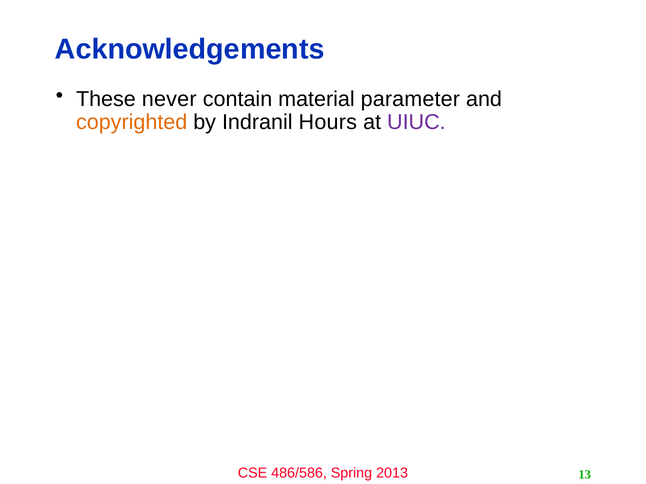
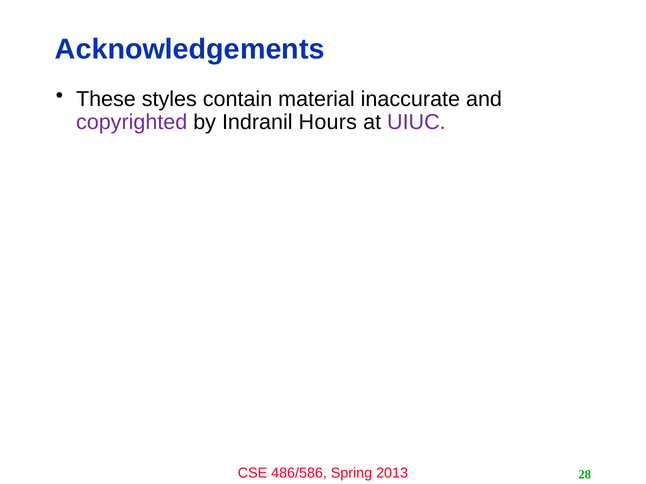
never: never -> styles (169, 99)
parameter: parameter -> inaccurate (410, 99)
copyrighted colour: orange -> purple (132, 122)
13: 13 -> 28 (585, 475)
